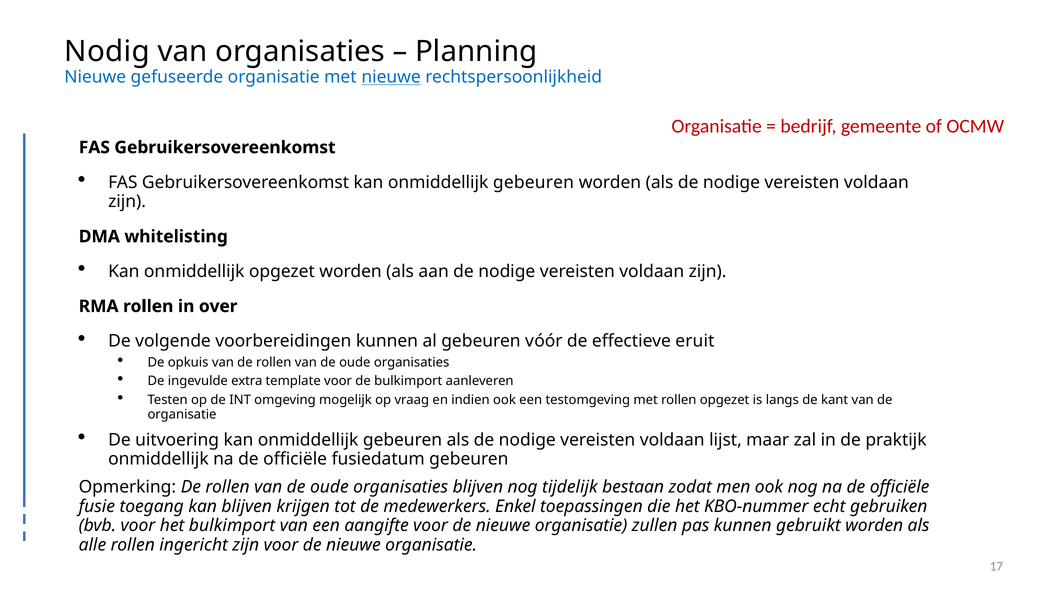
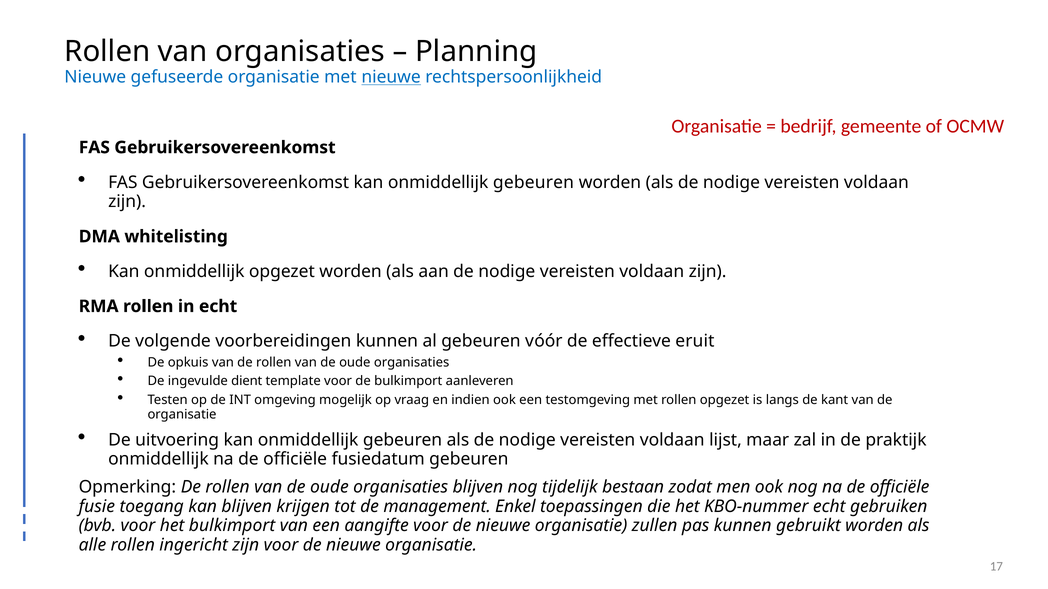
Nodig: Nodig -> Rollen (107, 52)
in over: over -> echt (218, 307)
extra: extra -> dient (247, 381)
medewerkers: medewerkers -> management (437, 507)
